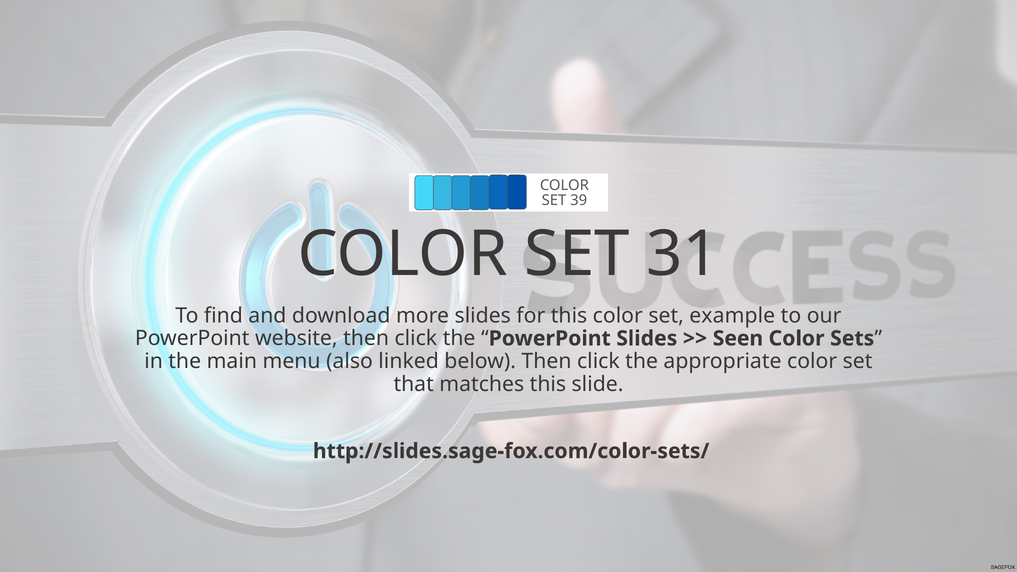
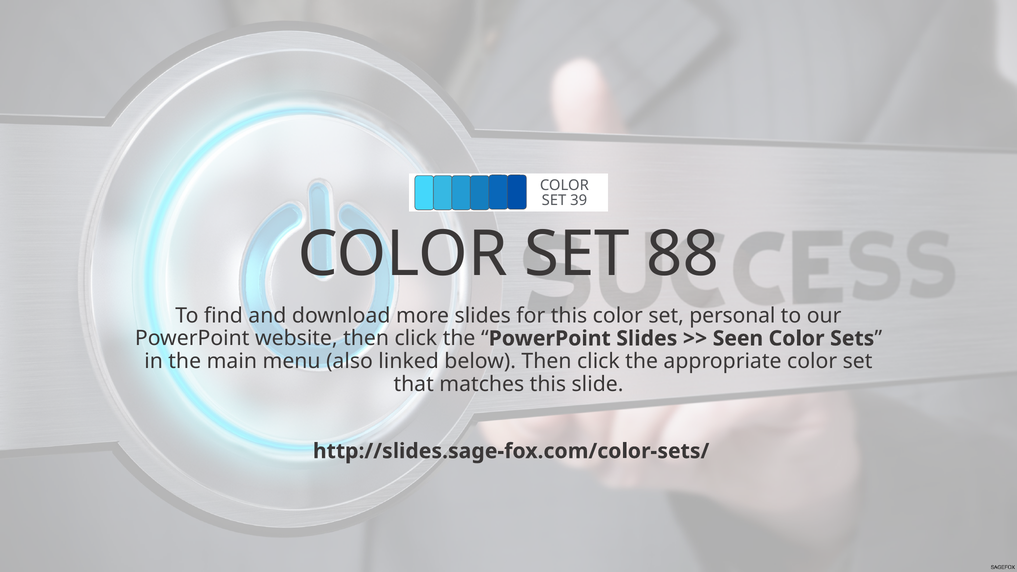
31: 31 -> 88 (683, 254)
example: example -> personal (732, 316)
